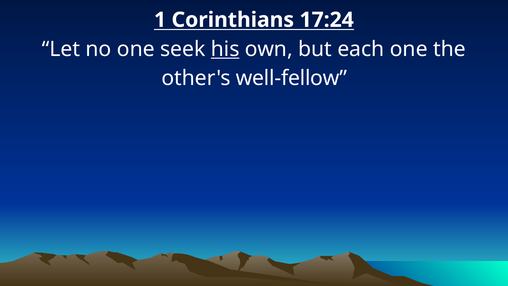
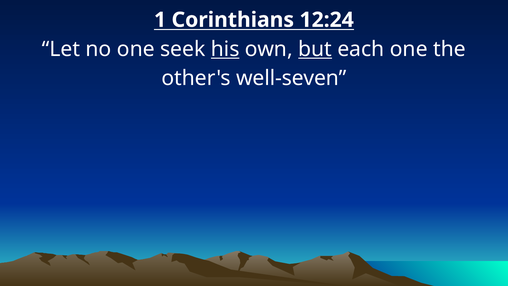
17:24: 17:24 -> 12:24 (327, 20)
but underline: none -> present (315, 49)
well-fellow: well-fellow -> well-seven (291, 78)
